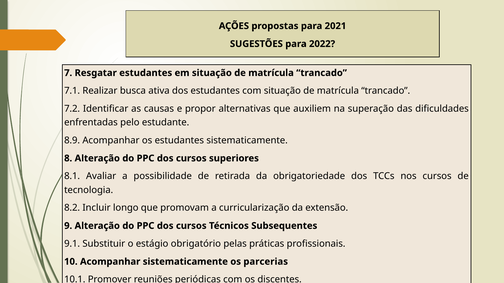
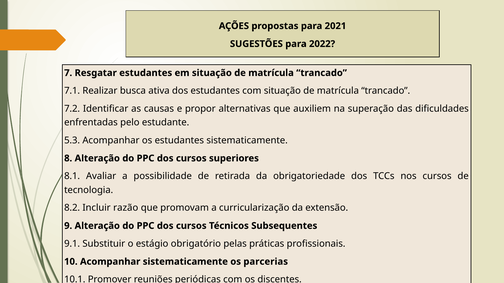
8.9: 8.9 -> 5.3 (72, 141)
longo: longo -> razão (126, 208)
